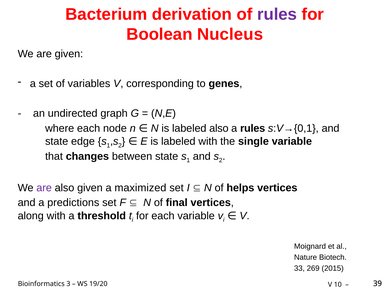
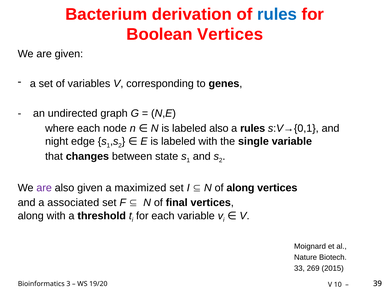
rules colour: purple -> blue (277, 14)
Boolean Nucleus: Nucleus -> Vertices (230, 34)
state: state -> night (57, 141)
of helps: helps -> along (240, 187)
predictions: predictions -> associated (73, 202)
